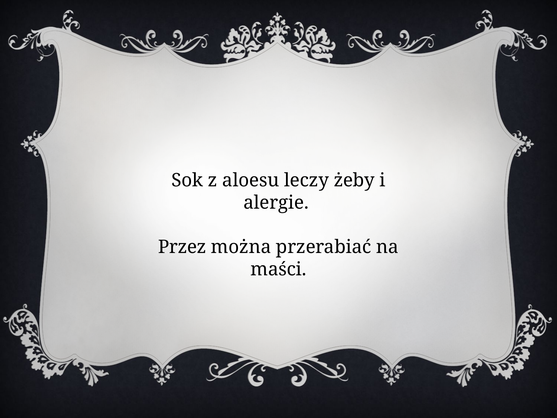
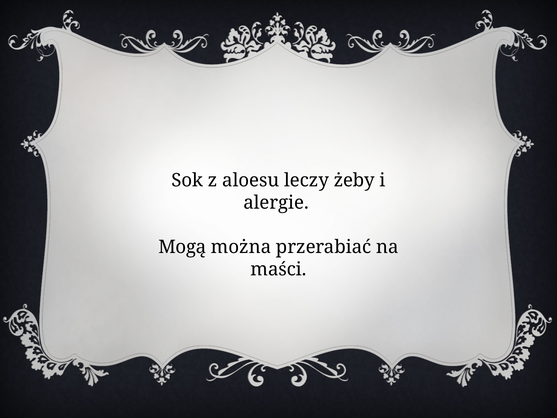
Przez: Przez -> Mogą (182, 247)
